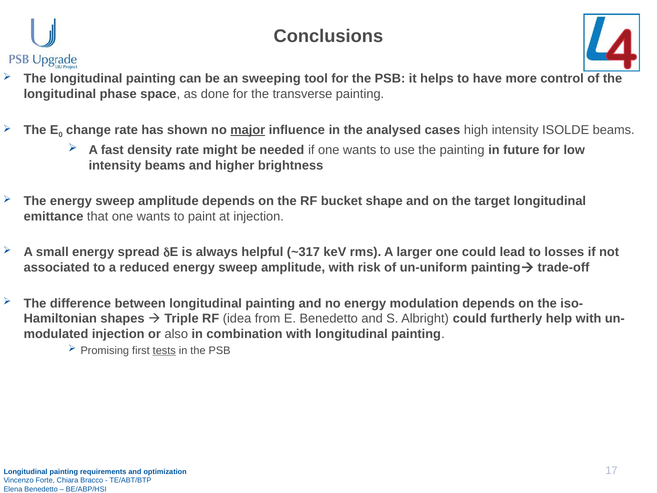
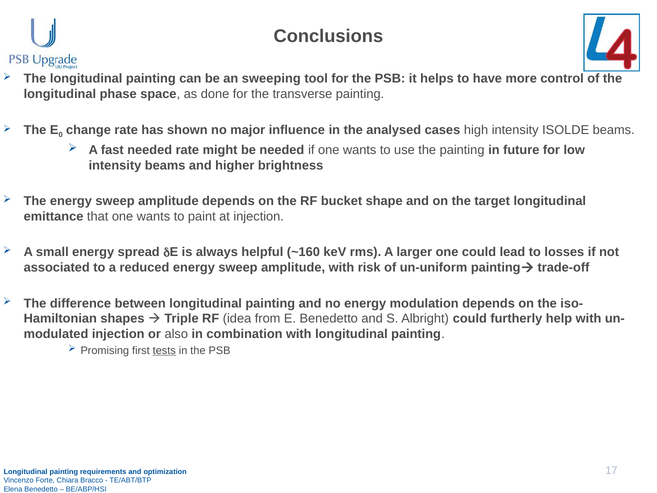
major underline: present -> none (248, 130)
fast density: density -> needed (150, 150)
~317: ~317 -> ~160 (303, 252)
